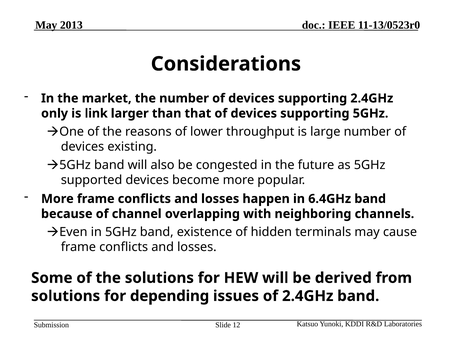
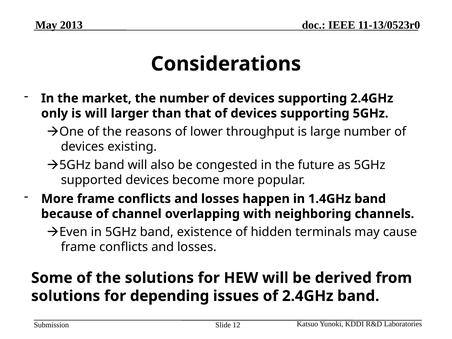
is link: link -> will (96, 113)
6.4GHz: 6.4GHz -> 1.4GHz (330, 199)
